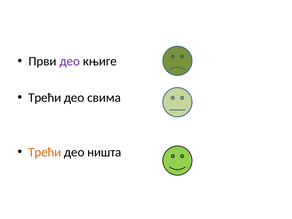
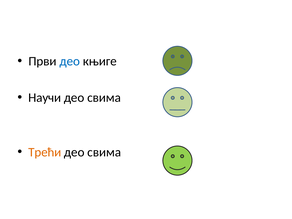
део colour: purple -> blue (70, 61)
Трећи: Трећи -> Научи (45, 98)
ништа: ништа -> свима (104, 152)
